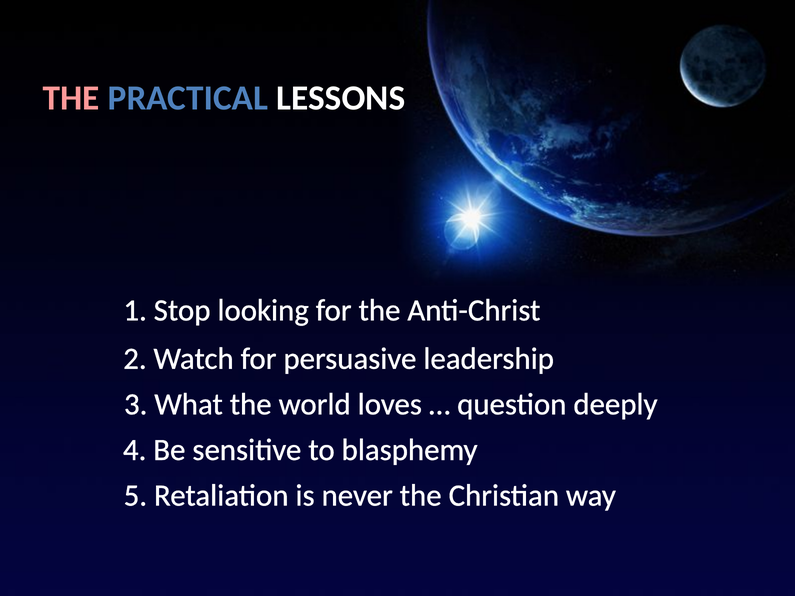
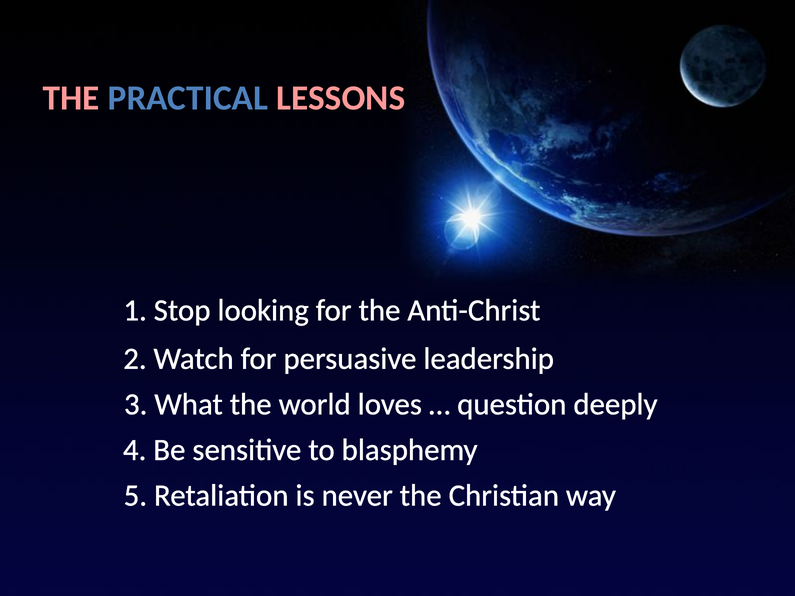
LESSONS colour: white -> pink (341, 98)
